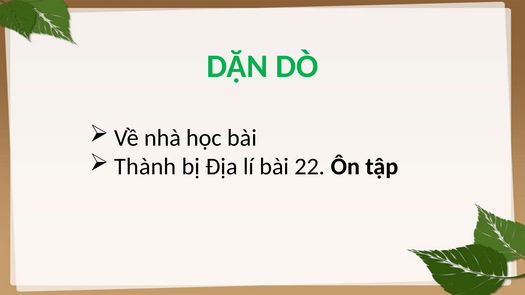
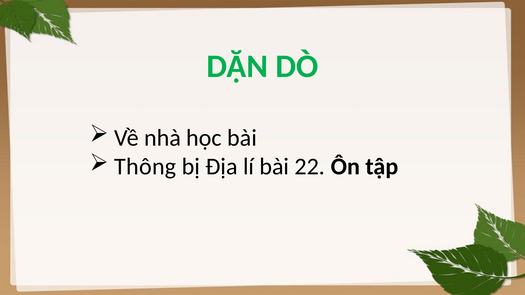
Thành: Thành -> Thông (145, 167)
